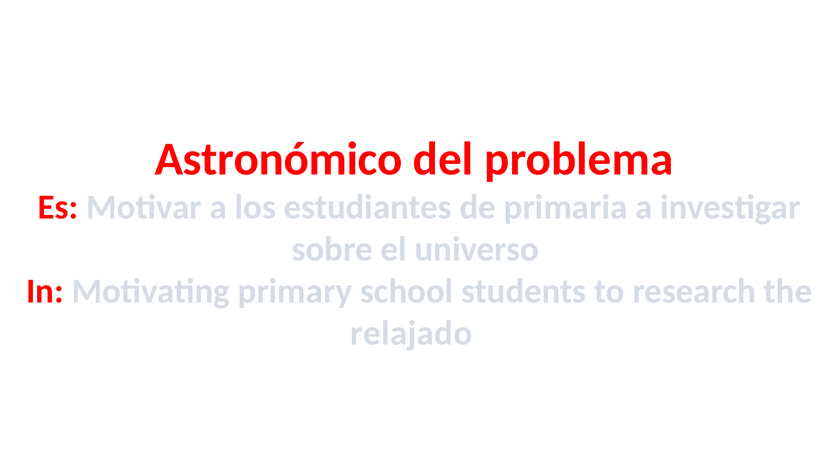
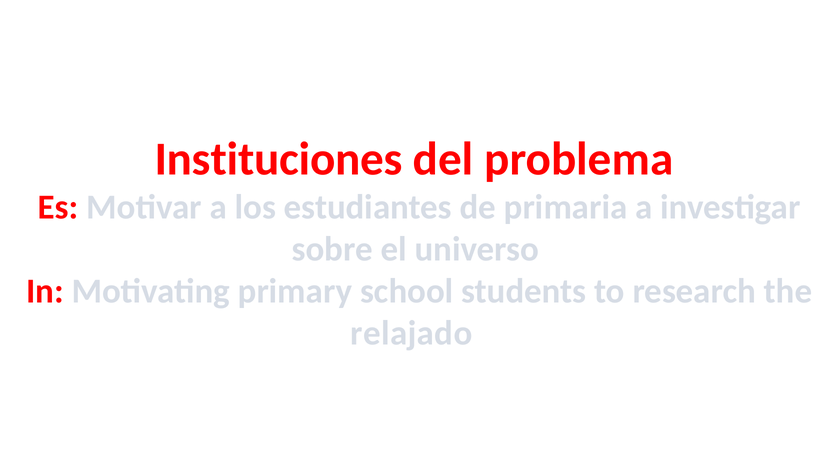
Astronómico: Astronómico -> Instituciones (279, 159)
